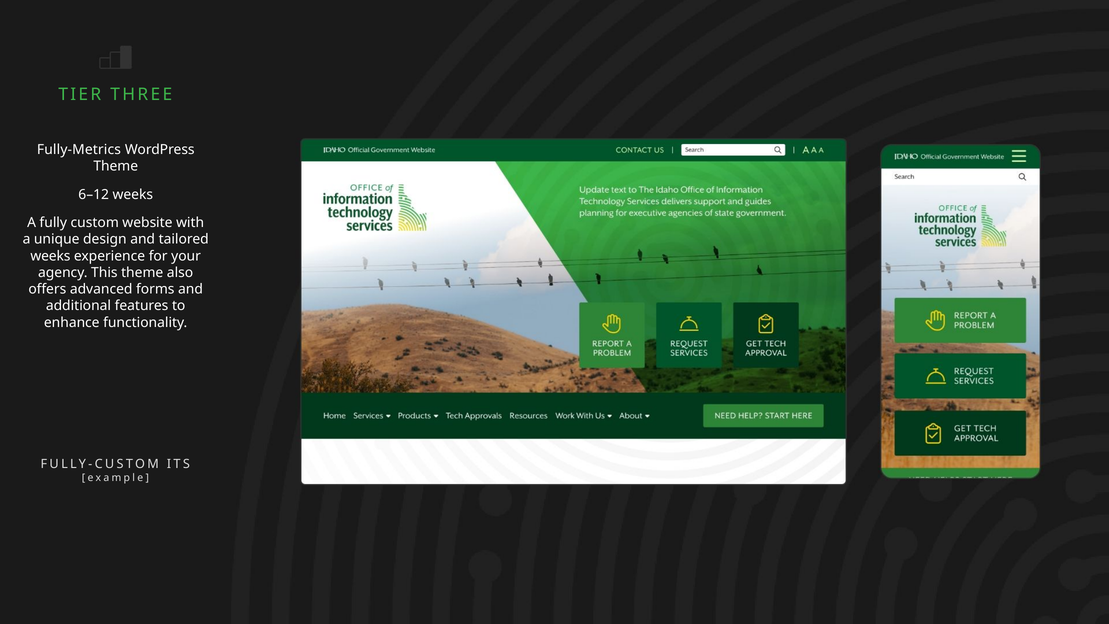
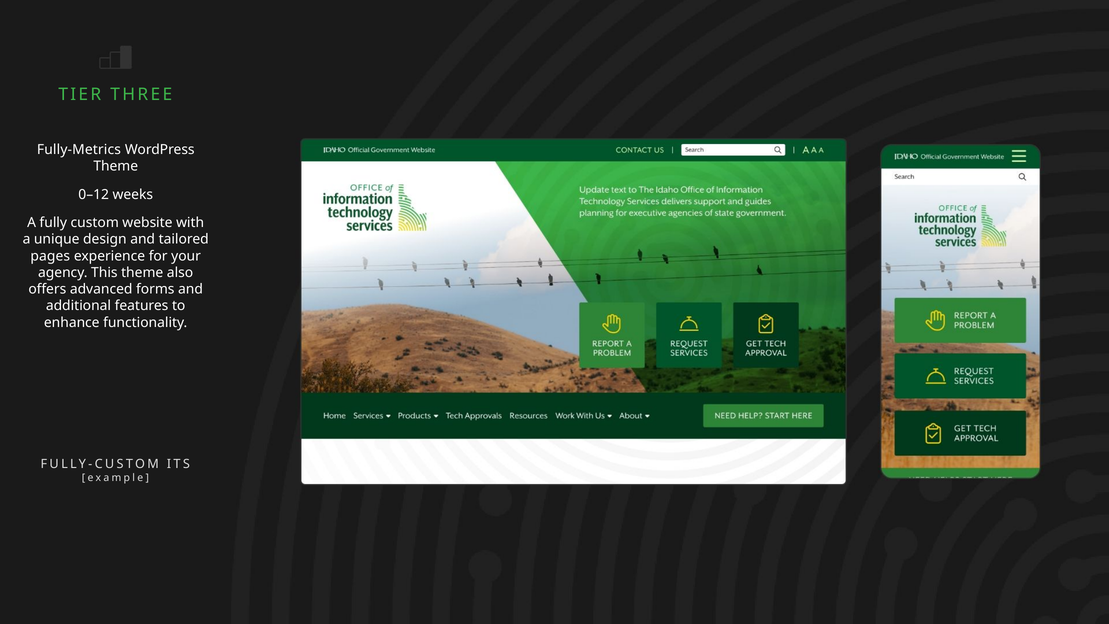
6–12: 6–12 -> 0–12 (94, 194)
weeks: weeks -> pages (50, 256)
